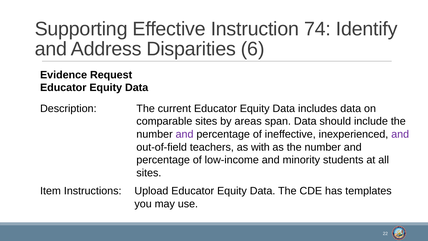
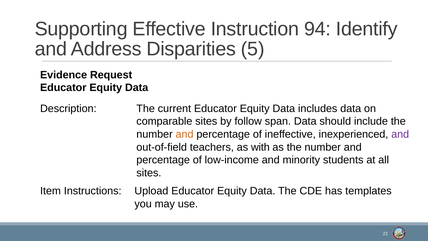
74: 74 -> 94 (318, 29)
6: 6 -> 5 (253, 49)
areas: areas -> follow (248, 121)
and colour: purple -> orange (185, 134)
